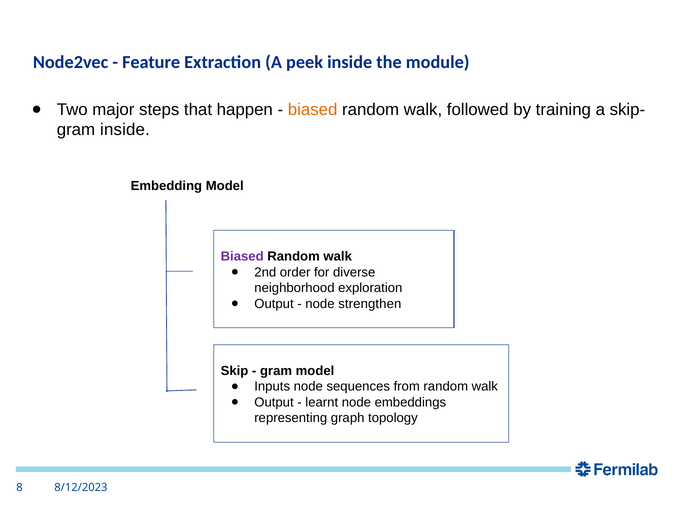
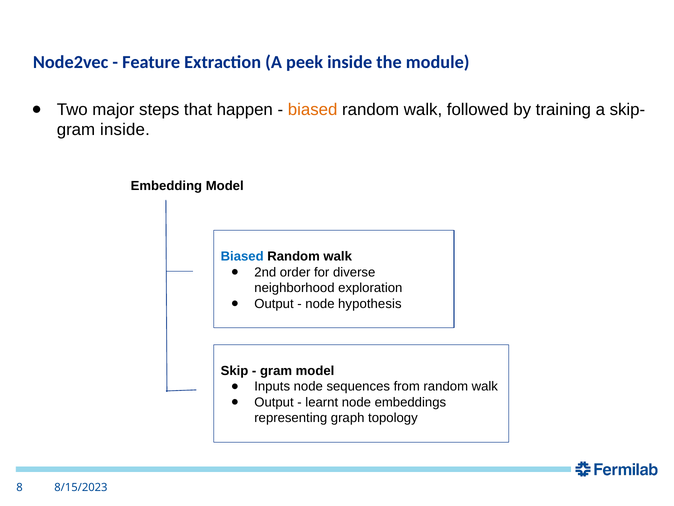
Biased colour: purple -> blue (242, 256)
strengthen: strengthen -> hypothesis (370, 303)
8/12/2023: 8/12/2023 -> 8/15/2023 (81, 487)
